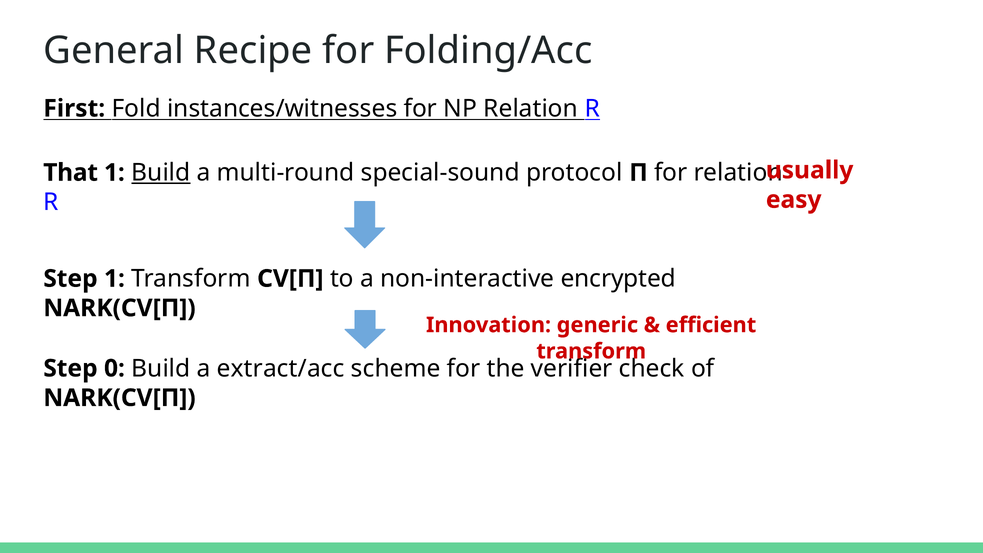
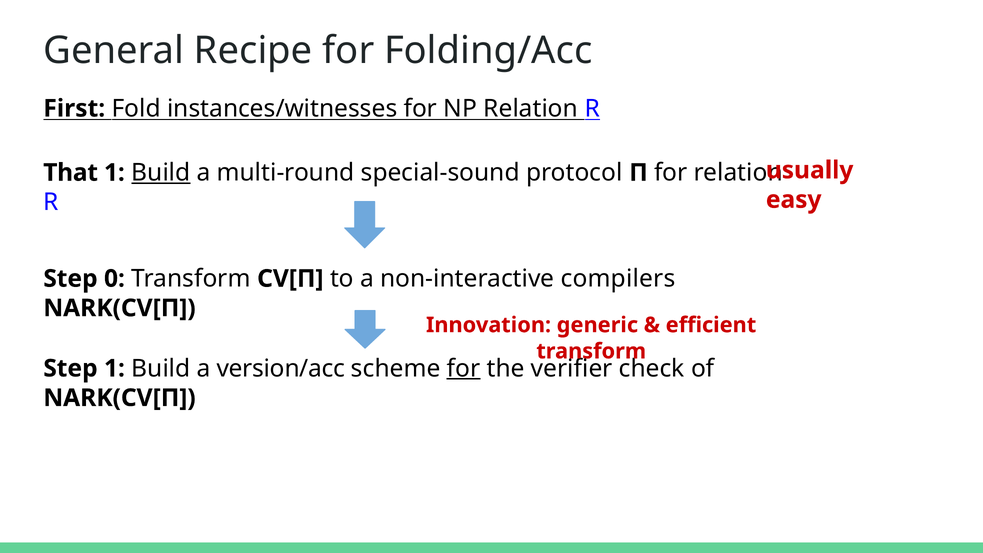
Step 1: 1 -> 0 (114, 279)
encrypted: encrypted -> compilers (618, 279)
Step 0: 0 -> 1 (114, 368)
extract/acc: extract/acc -> version/acc (281, 368)
for underline: none -> present (463, 368)
